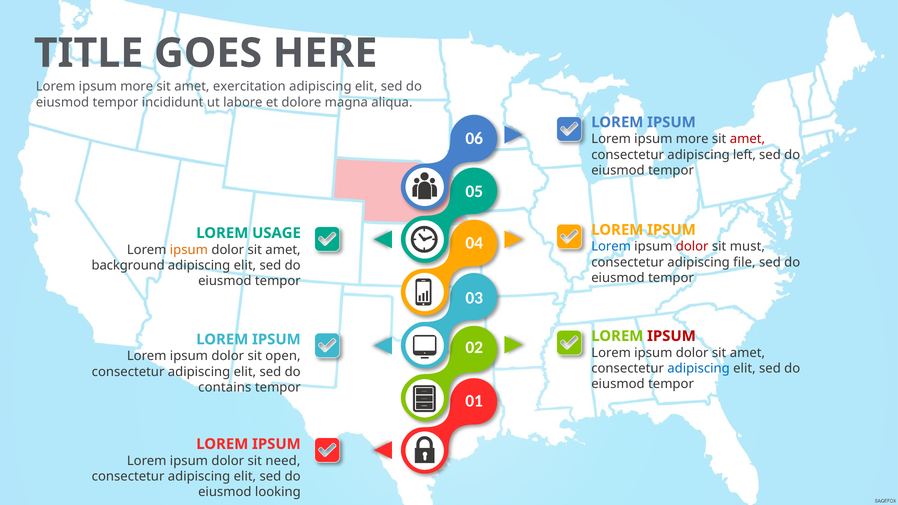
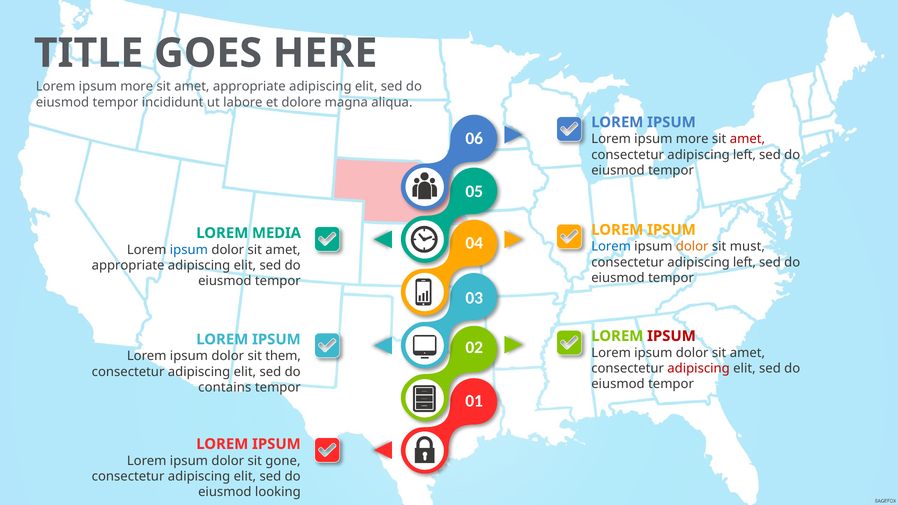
exercitation: exercitation -> appropriate (249, 87)
USAGE: USAGE -> MEDIA (276, 233)
dolor colour: red -> orange (692, 247)
ipsum colour: orange -> blue (189, 250)
file: file -> left (744, 262)
background: background -> appropriate (128, 265)
open: open -> them (283, 356)
adipiscing colour: blue -> red (699, 369)
need: need -> gone (283, 461)
